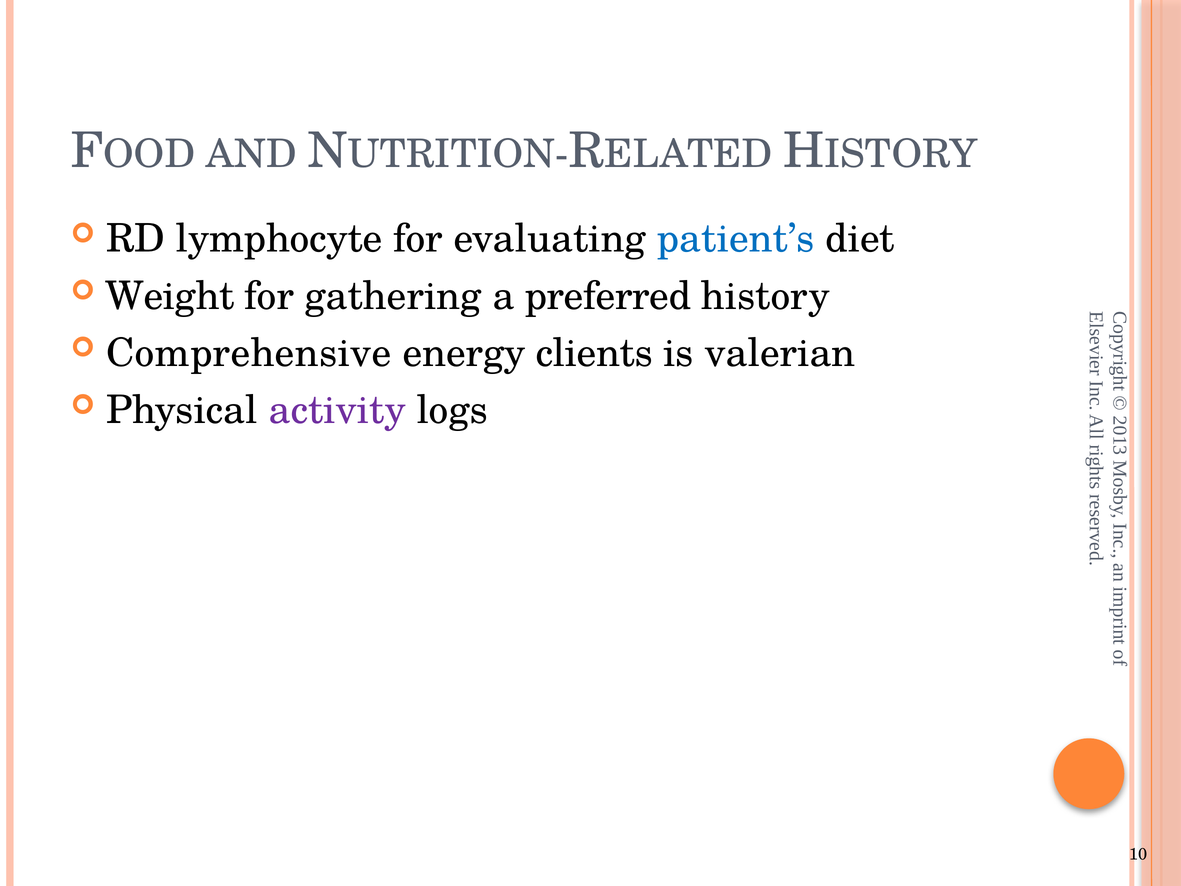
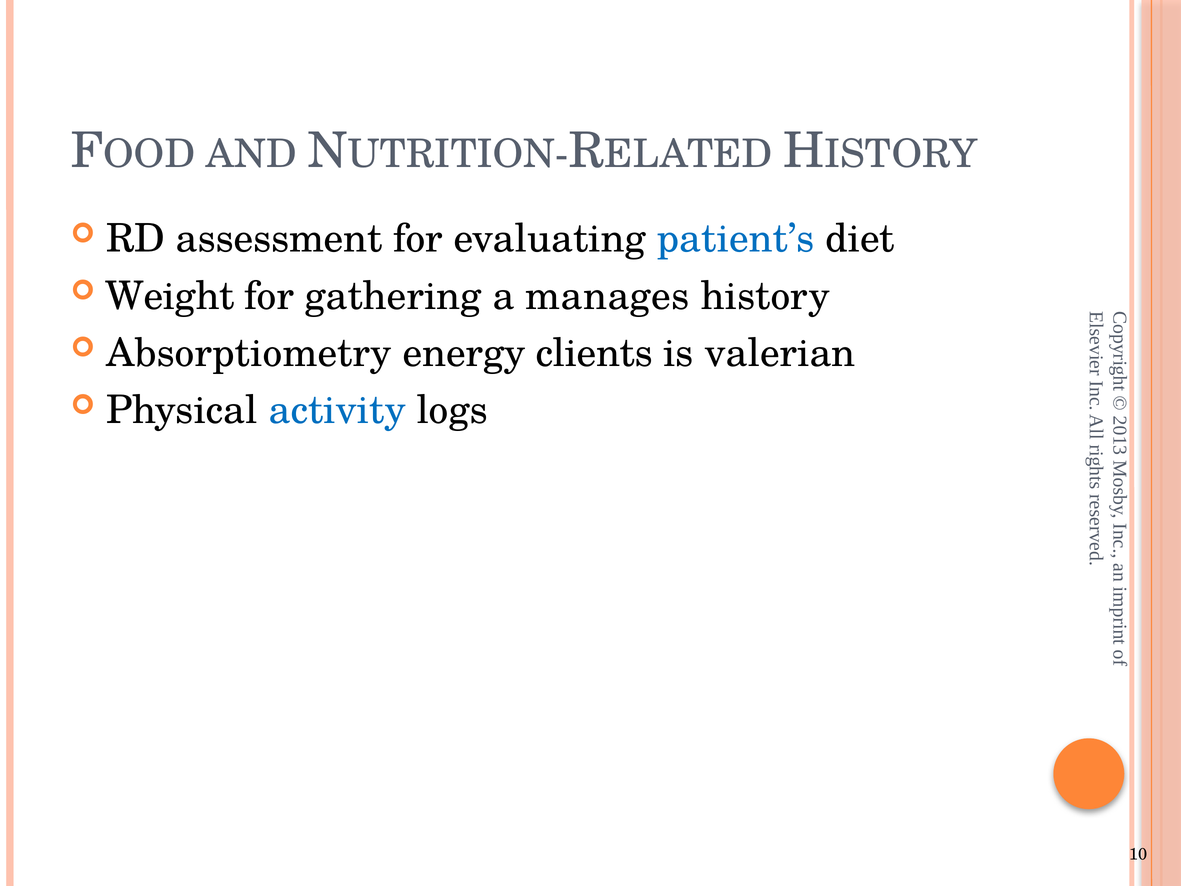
lymphocyte: lymphocyte -> assessment (279, 239)
preferred: preferred -> manages (608, 296)
Comprehensive: Comprehensive -> Absorptiometry (249, 353)
activity colour: purple -> blue (337, 410)
